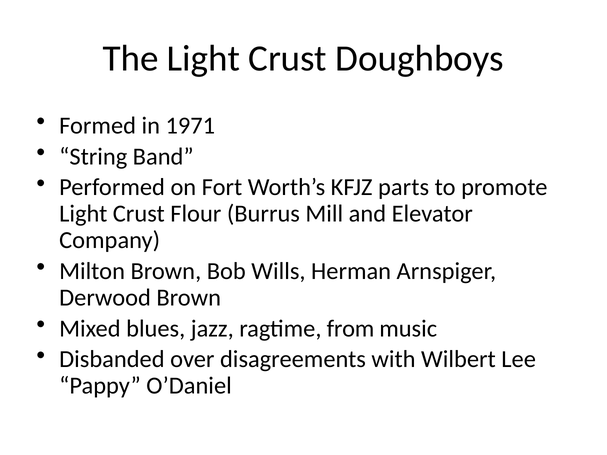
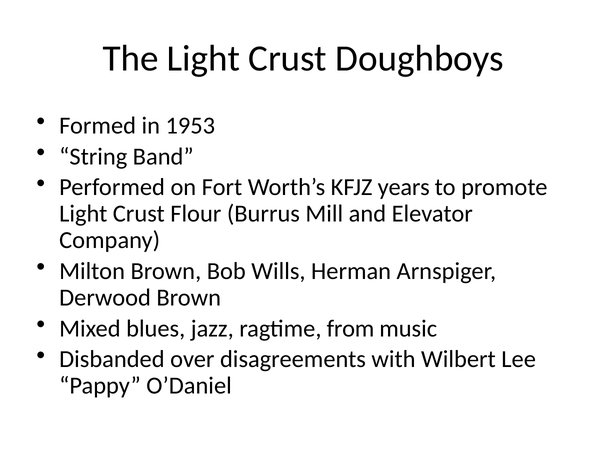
1971: 1971 -> 1953 (190, 126)
parts: parts -> years (404, 188)
